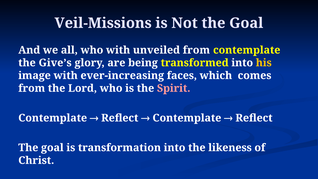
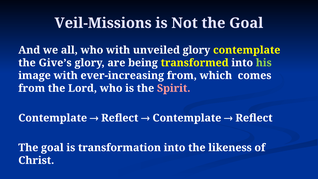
unveiled from: from -> glory (196, 50)
his colour: yellow -> light green (264, 63)
ever-increasing faces: faces -> from (182, 75)
